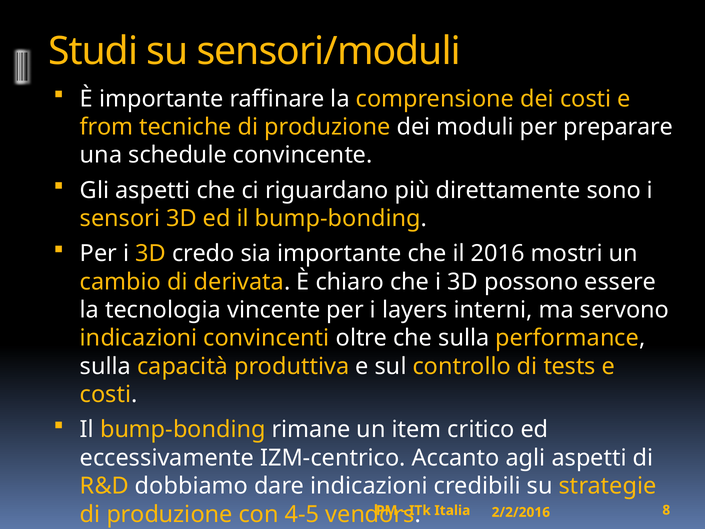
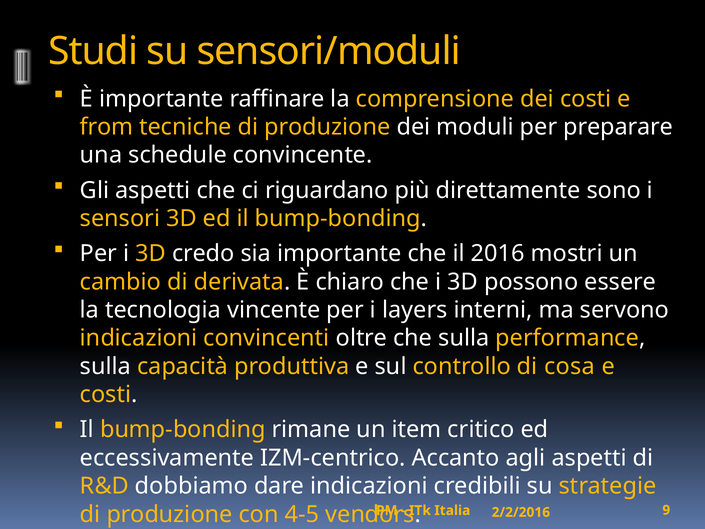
tests: tests -> cosa (569, 366)
8: 8 -> 9 (666, 510)
